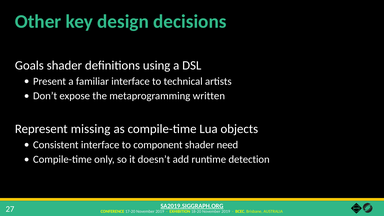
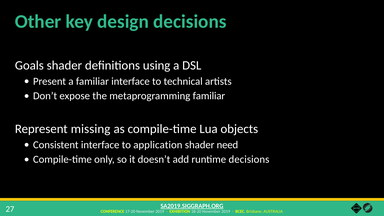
metaprogramming written: written -> familiar (209, 96)
component: component -> application (158, 145)
runtime detection: detection -> decisions (249, 159)
